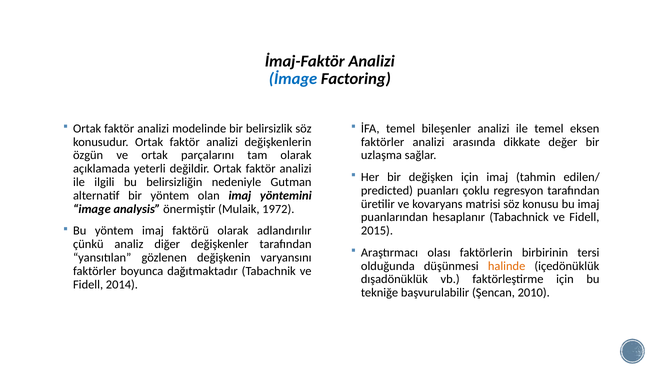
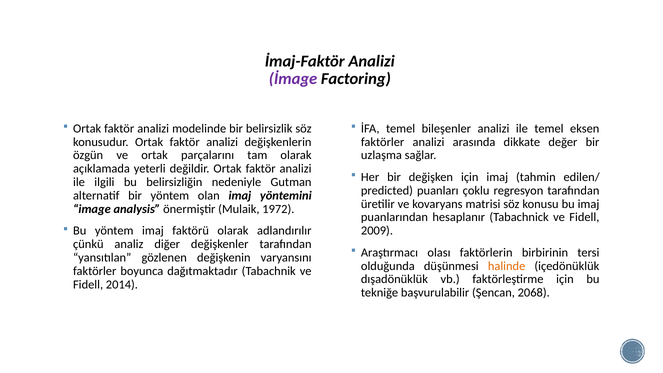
İmage colour: blue -> purple (293, 79)
2015: 2015 -> 2009 (377, 231)
2010: 2010 -> 2068 (534, 293)
